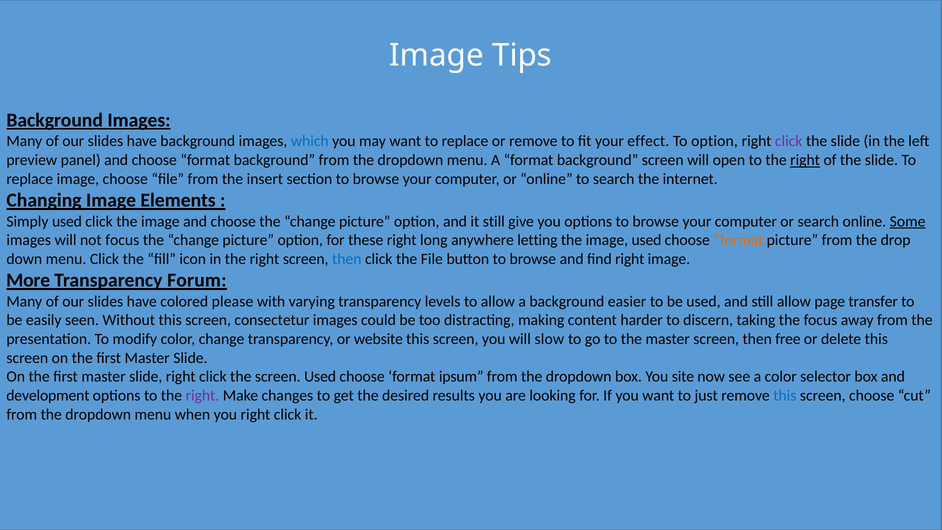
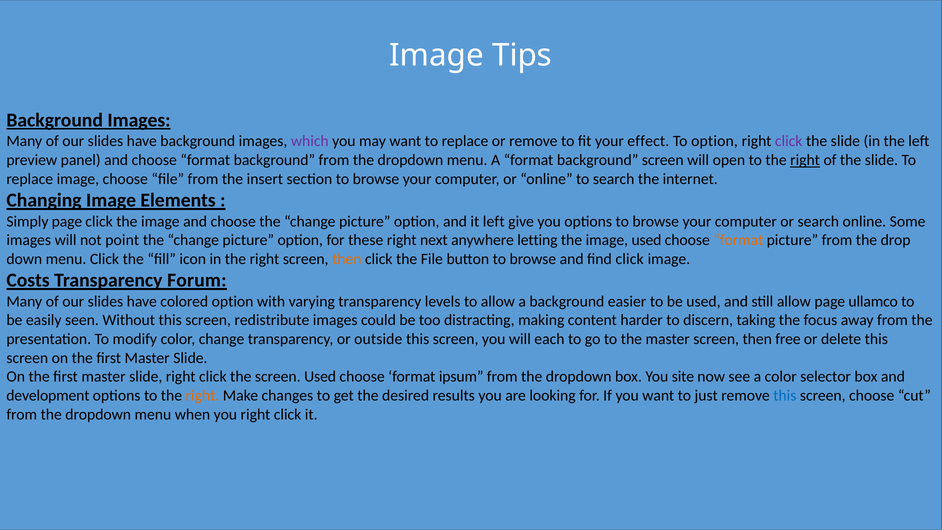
which colour: blue -> purple (310, 141)
Simply used: used -> page (67, 221)
it still: still -> left (494, 221)
Some underline: present -> none (908, 221)
not focus: focus -> point (122, 240)
long: long -> next (434, 240)
then colour: blue -> orange (347, 259)
find right: right -> click (630, 259)
More: More -> Costs (28, 280)
colored please: please -> option (233, 301)
transfer: transfer -> ullamco (873, 301)
consectetur: consectetur -> redistribute (272, 320)
website: website -> outside (378, 339)
slow: slow -> each (549, 339)
right colour: purple -> orange (202, 395)
